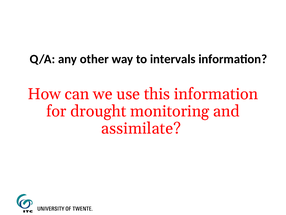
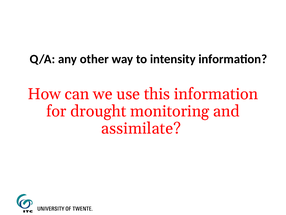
intervals: intervals -> intensity (173, 59)
